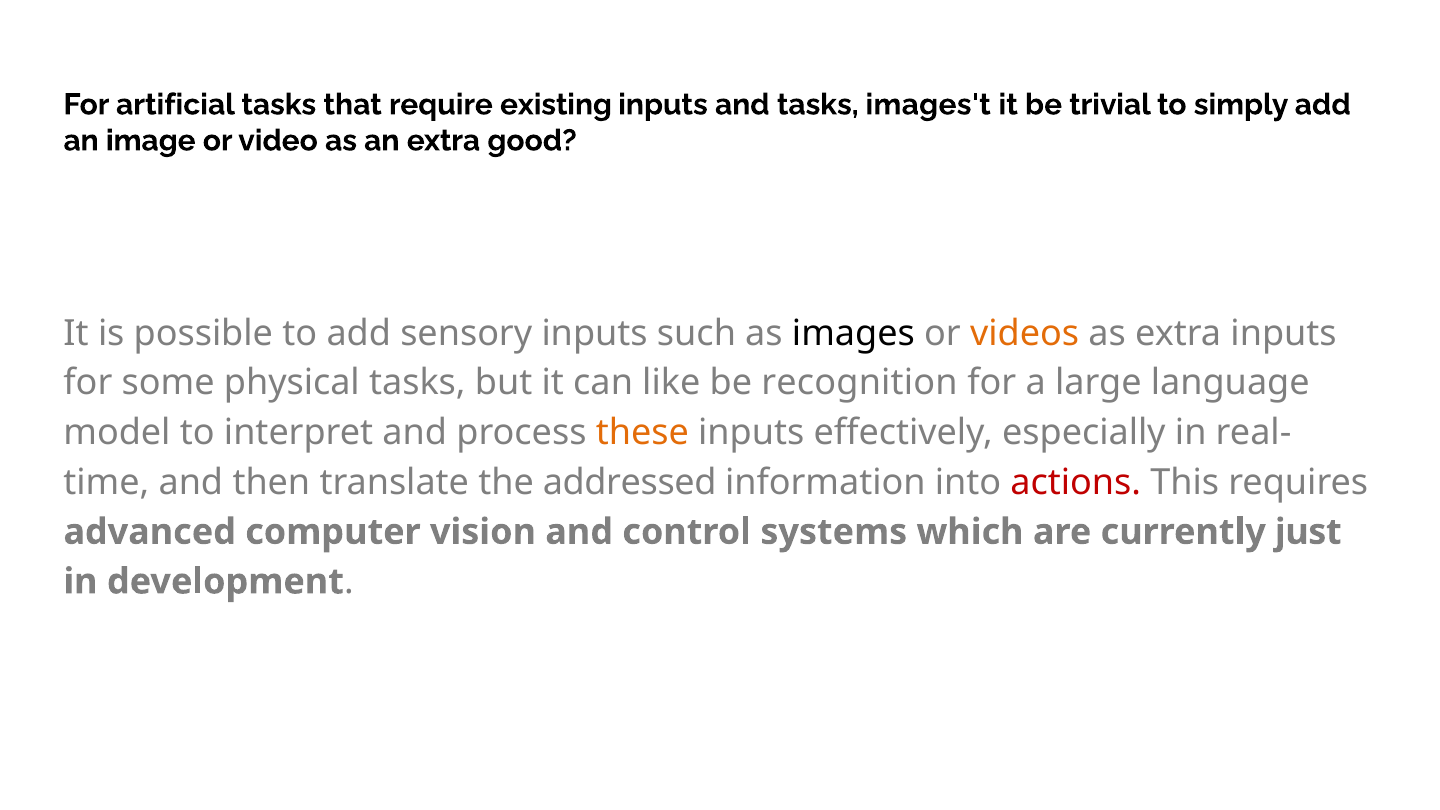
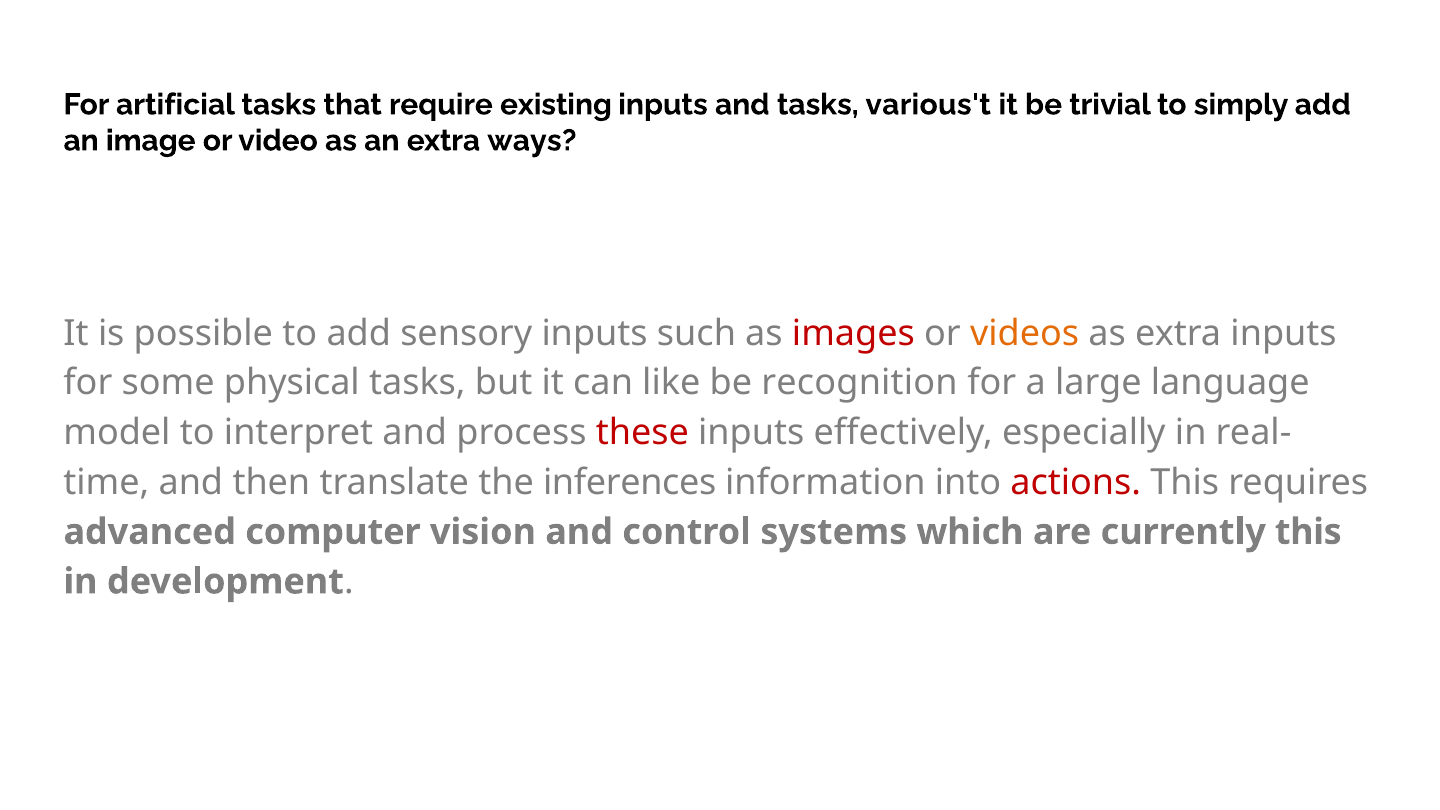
images't: images't -> various't (928, 105)
good: good -> ways (532, 141)
images colour: black -> red (853, 333)
these colour: orange -> red (642, 433)
addressed: addressed -> inferences (630, 482)
currently just: just -> this (1308, 532)
